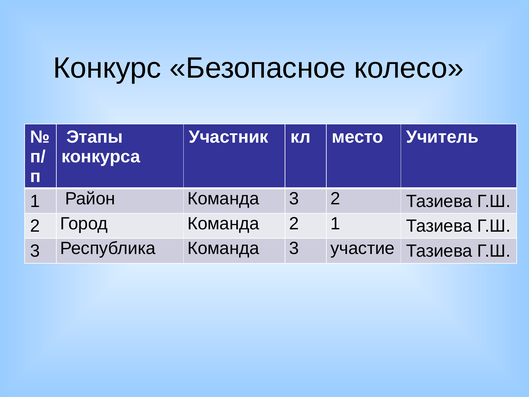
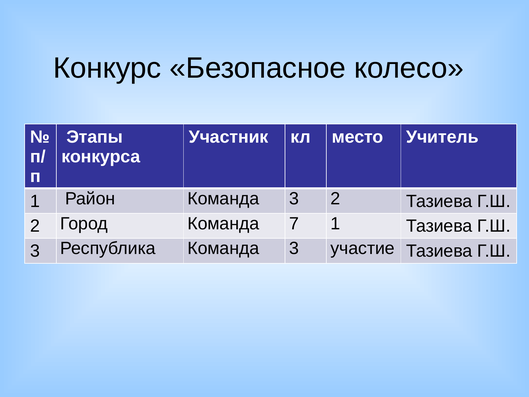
Команда 2: 2 -> 7 (294, 223)
